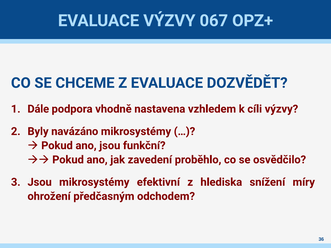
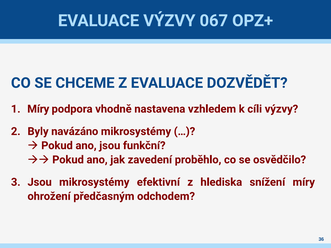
Dále: Dále -> Míry (38, 109)
